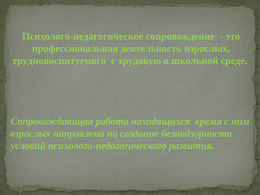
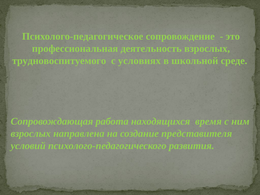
трудовую: трудовую -> условиях (139, 61)
безнадзорности: безнадзорности -> представителя (197, 134)
